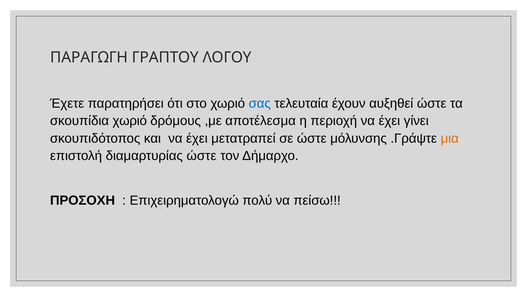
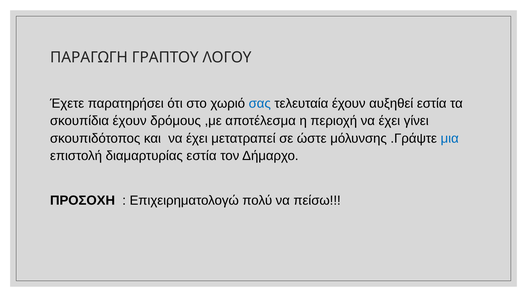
αυξηθεί ώστε: ώστε -> εστία (432, 103)
σκουπίδια χωριό: χωριό -> έχουν (130, 121)
μια colour: orange -> blue (450, 138)
διαμαρτυρίας ώστε: ώστε -> εστία (202, 155)
